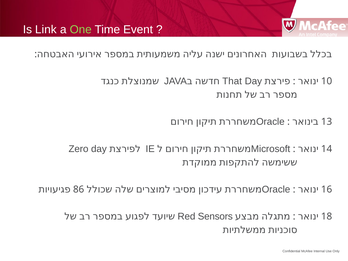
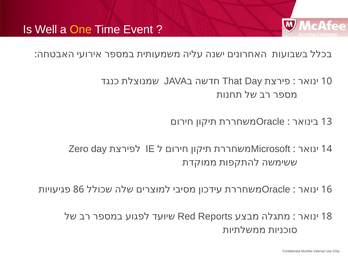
Link: Link -> Well (46, 30)
One colour: light green -> yellow (81, 30)
Sensors: Sensors -> Reports (215, 217)
